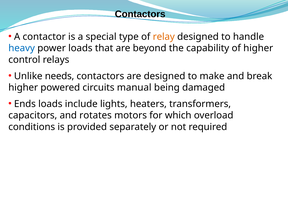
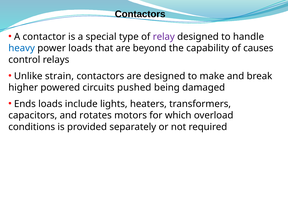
relay colour: orange -> purple (164, 37)
of higher: higher -> causes (258, 48)
needs: needs -> strain (59, 76)
manual: manual -> pushed (134, 88)
